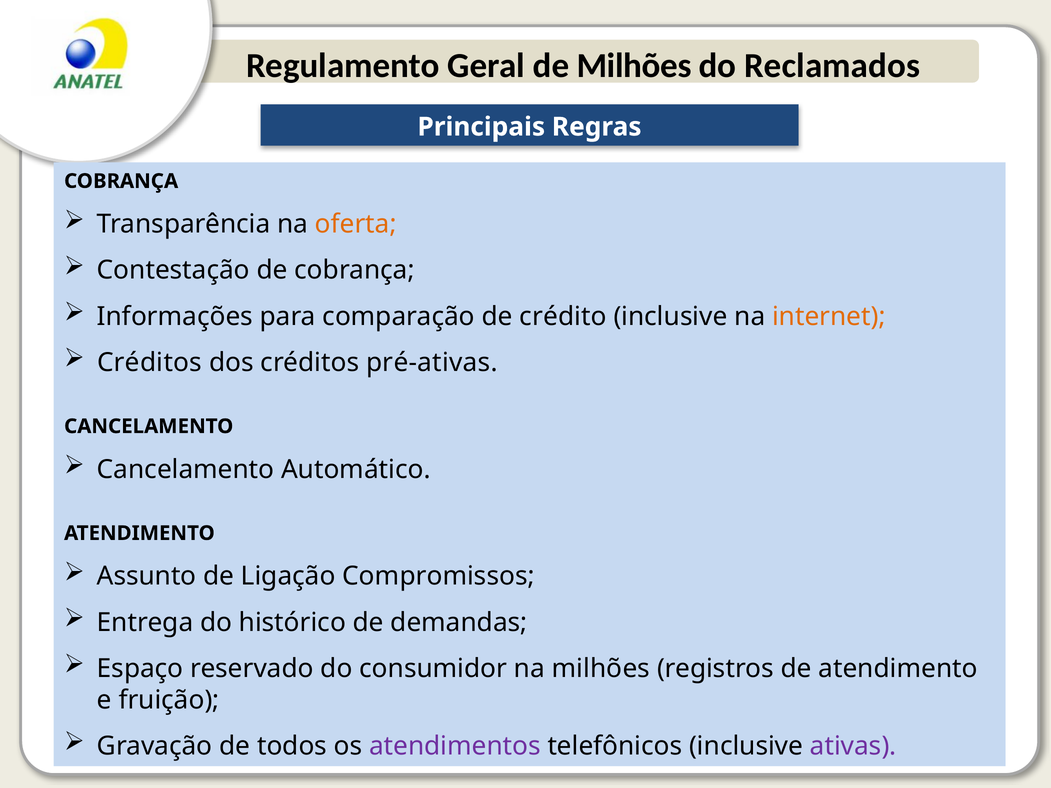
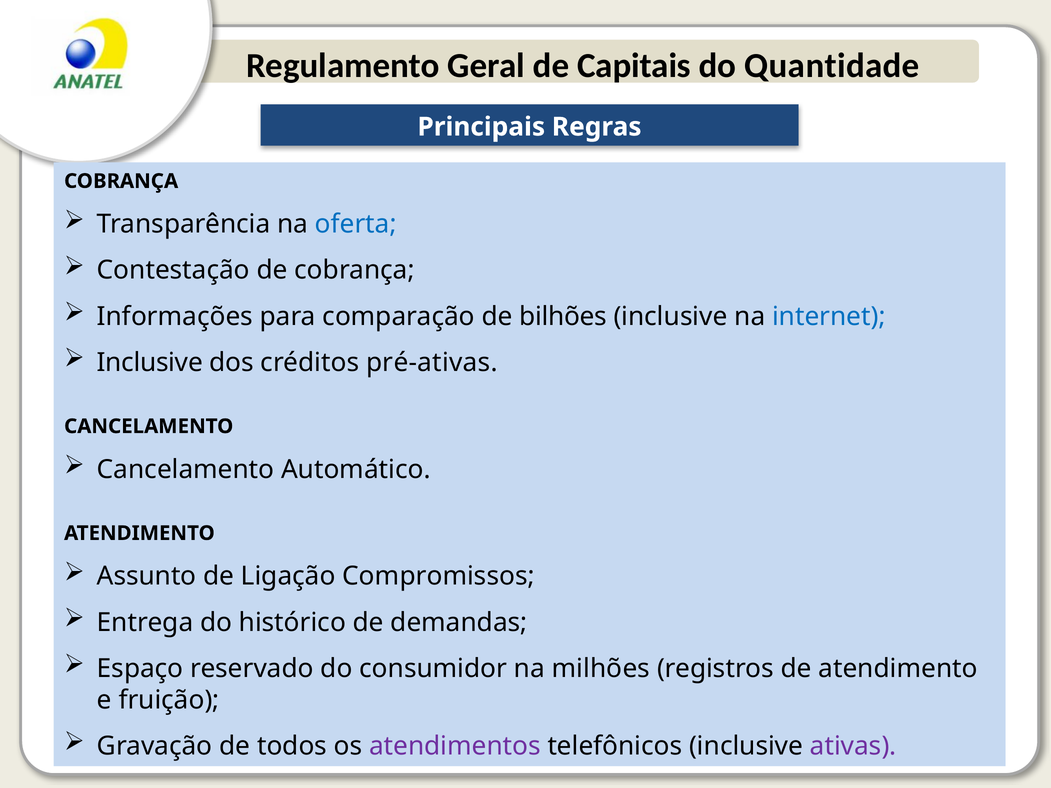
de Milhões: Milhões -> Capitais (634, 65)
Reclamados: Reclamados -> Quantidade (832, 65)
oferta colour: orange -> blue (356, 224)
crédito: crédito -> bilhões (563, 317)
internet colour: orange -> blue (829, 317)
Créditos: Créditos -> Inclusive (150, 363)
